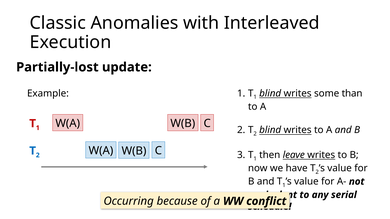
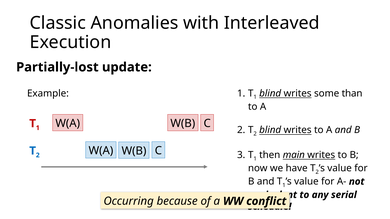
leave: leave -> main (294, 155)
